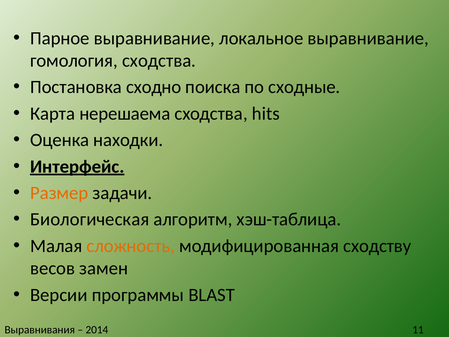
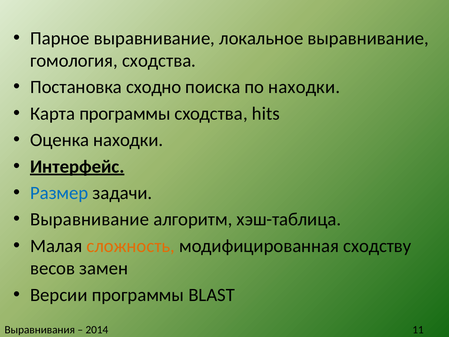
по сходные: сходные -> находки (304, 87)
Карта нерешаема: нерешаема -> программы (125, 114)
Размер colour: orange -> blue (59, 193)
Биологическая: Биологическая -> Выравнивание (90, 219)
